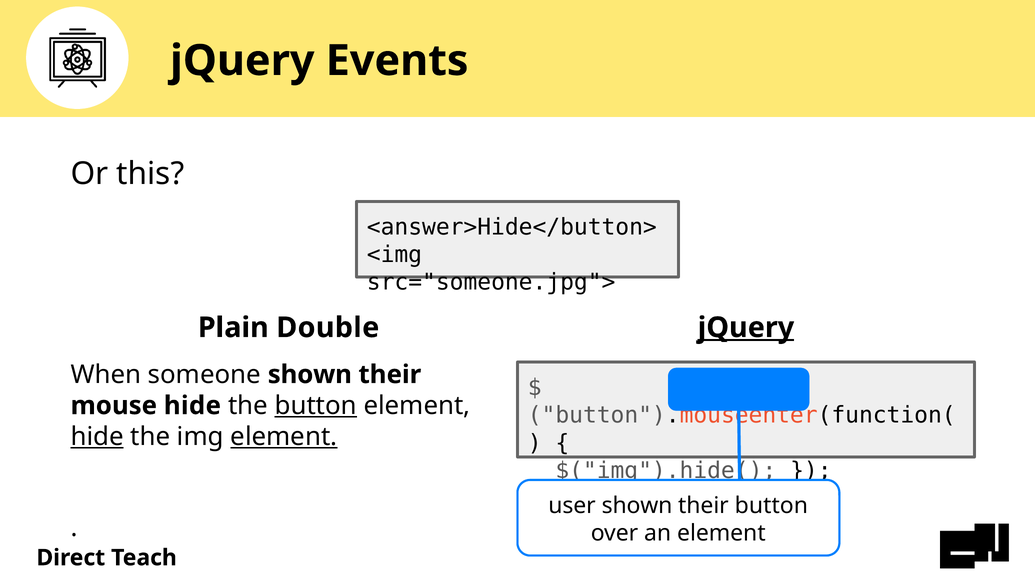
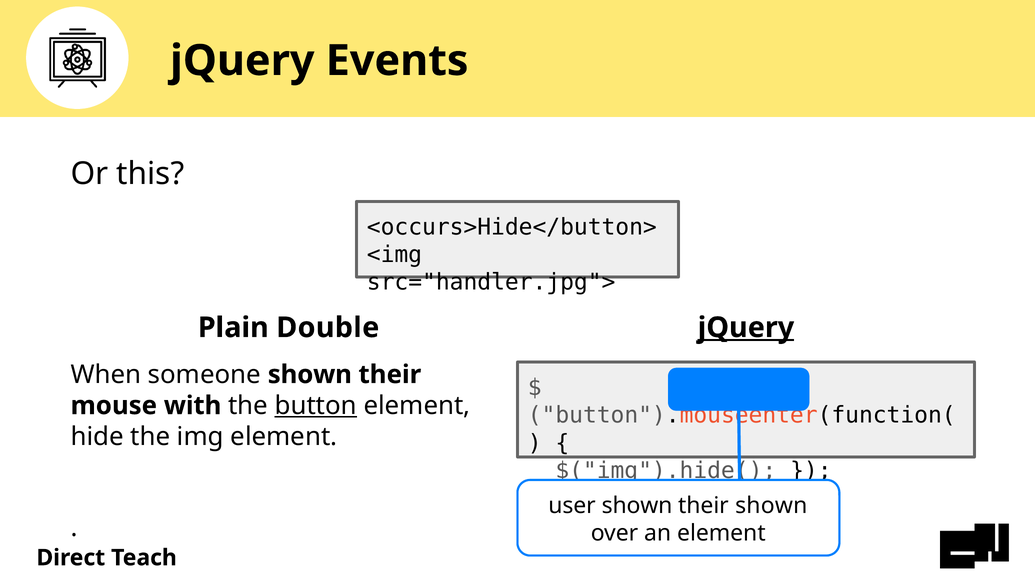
<answer>Hide</button>: <answer>Hide</button> -> <occurs>Hide</button> (512, 227)
src="someone.jpg">: src="someone.jpg"> -> src="handler.jpg"> (491, 282)
mouse hide: hide -> with (193, 406)
hide underline: present -> none (97, 437)
element underline: present -> none (284, 437)
their button: button -> shown (771, 506)
